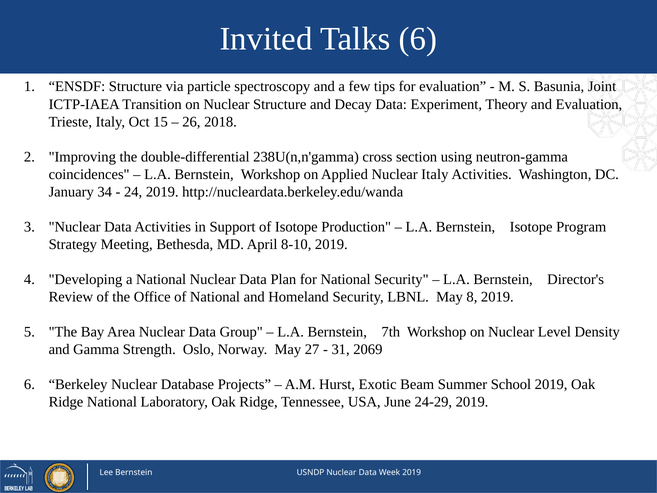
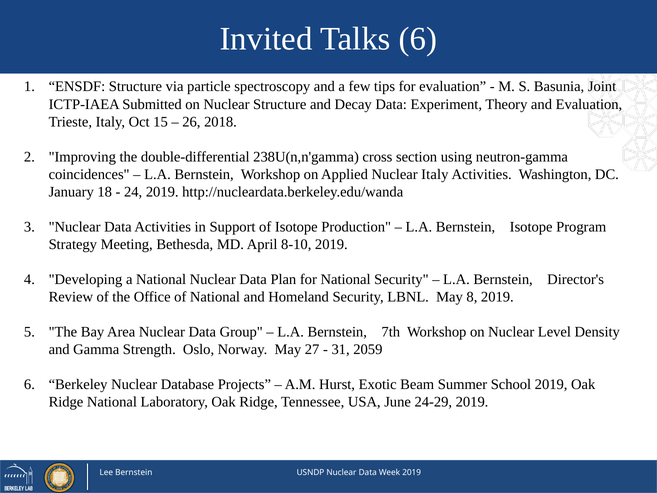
Transition: Transition -> Submitted (152, 104)
34: 34 -> 18 (105, 192)
2069: 2069 -> 2059 (368, 349)
